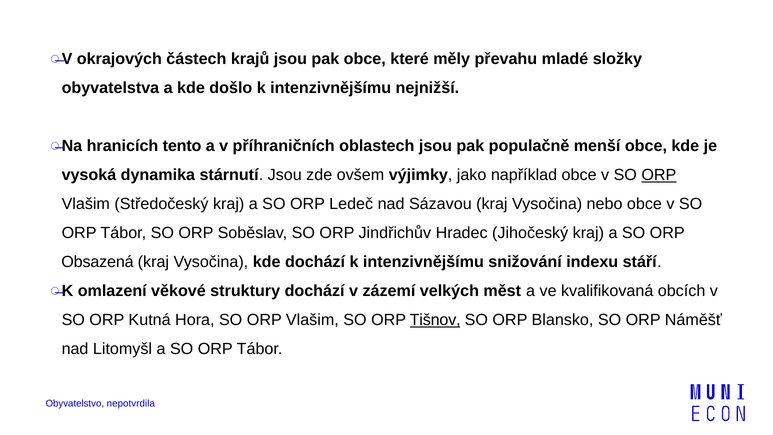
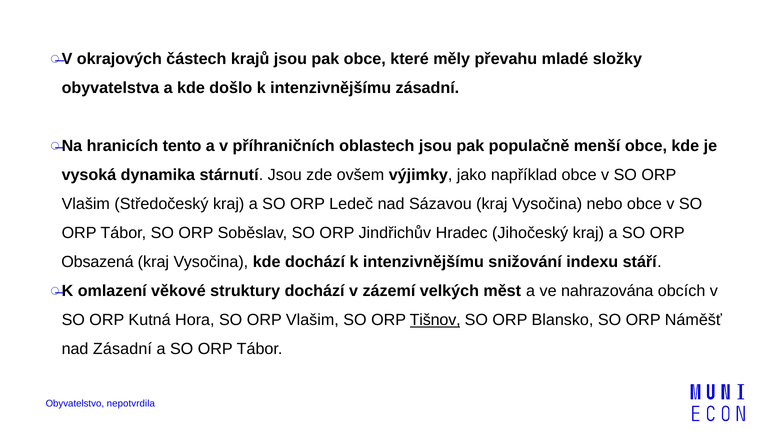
intenzivnějšímu nejnižší: nejnižší -> zásadní (427, 88)
ORP underline: present -> none (659, 175)
kvalifikovaná: kvalifikovaná -> nahrazována (607, 291)
nad Litomyšl: Litomyšl -> Zásadní (122, 349)
